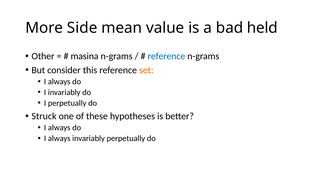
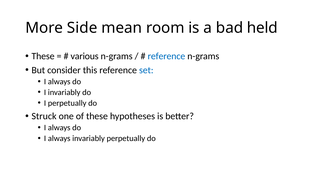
value: value -> room (165, 28)
Other: Other -> These (43, 56)
masina: masina -> various (85, 56)
set colour: orange -> blue (146, 70)
